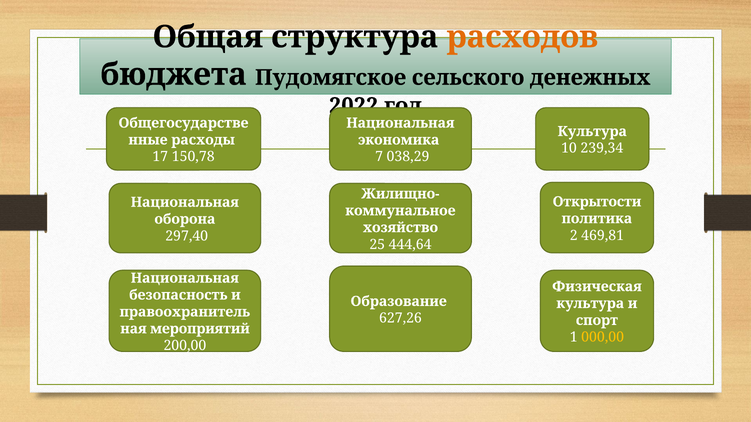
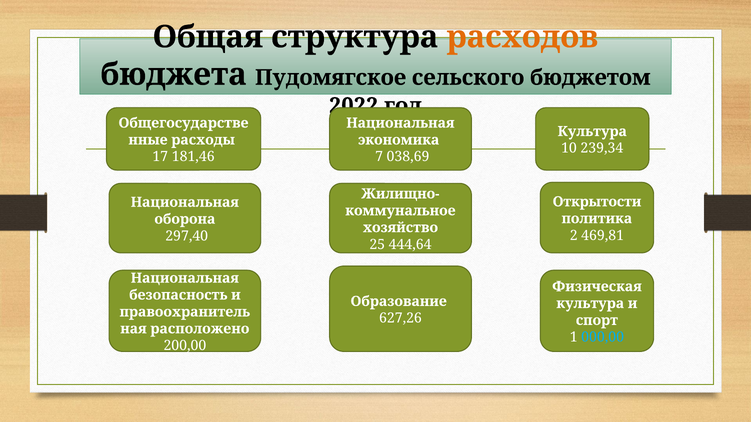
денежных: денежных -> бюджетом (590, 78)
150,78: 150,78 -> 181,46 (193, 157)
038,29: 038,29 -> 038,69 (408, 157)
мероприятий: мероприятий -> расположено (200, 329)
000,00 colour: yellow -> light blue (603, 337)
